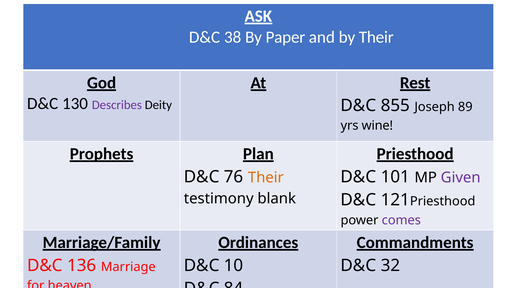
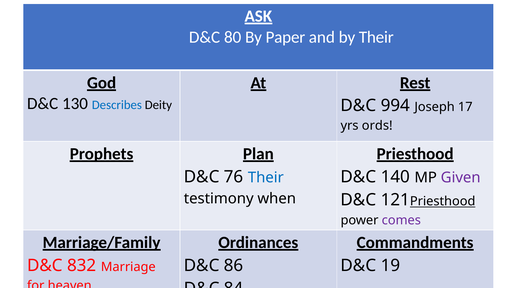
38: 38 -> 80 (233, 37)
Describes colour: purple -> blue (117, 105)
855: 855 -> 994 (395, 105)
89: 89 -> 17 (465, 107)
wine: wine -> ords (377, 125)
Their colour: orange -> blue (266, 177)
101: 101 -> 140 (395, 176)
blank: blank -> when (277, 198)
Priesthood underline: none -> present (443, 201)
136: 136 -> 832 (82, 265)
10: 10 -> 86 (234, 265)
32: 32 -> 19 (390, 265)
